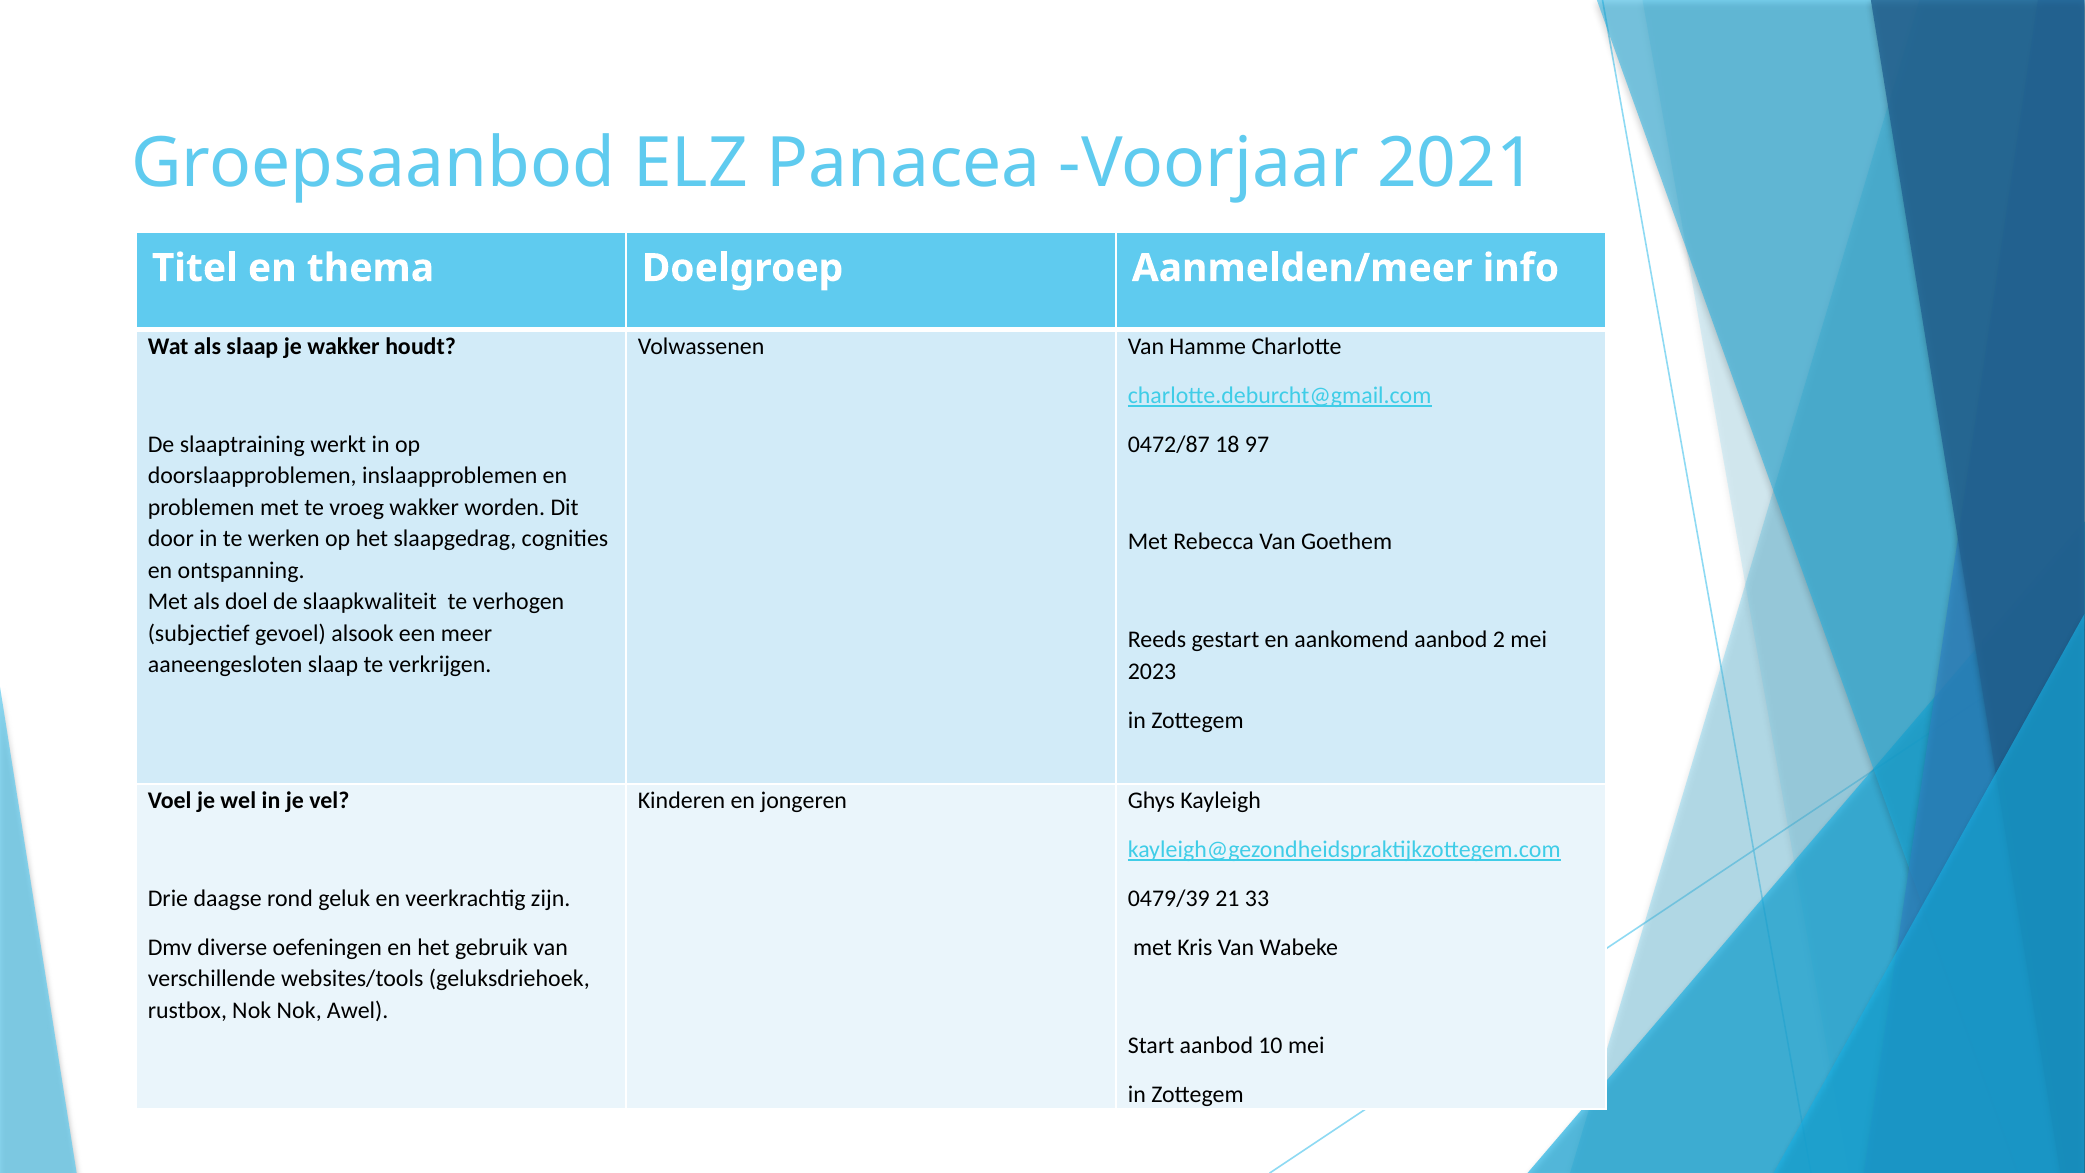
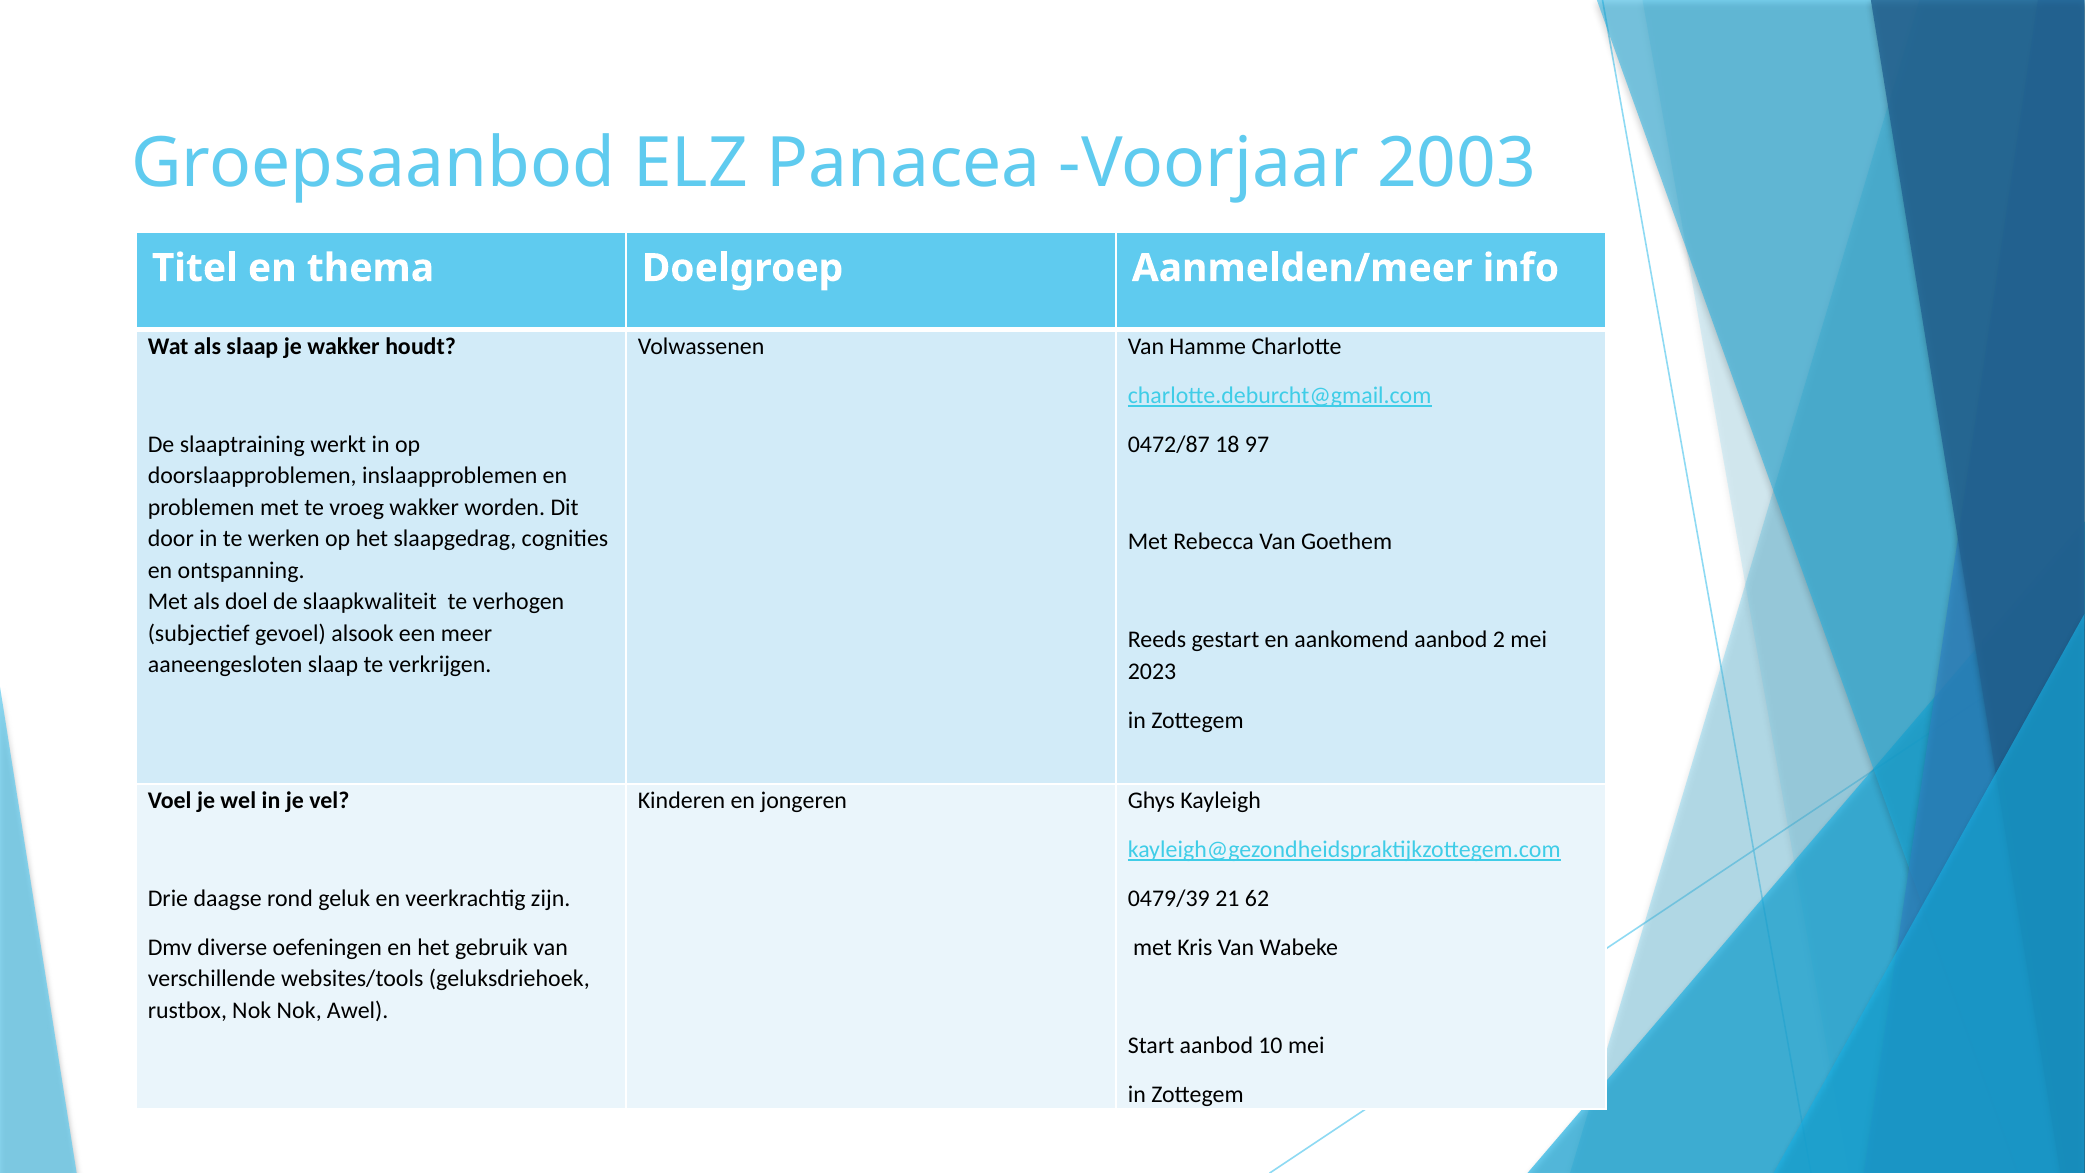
2021: 2021 -> 2003 (1457, 163)
33: 33 -> 62 (1257, 898)
